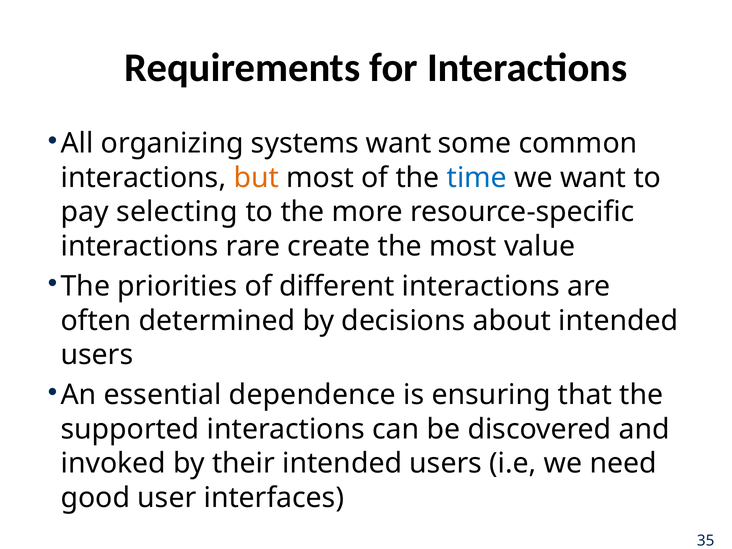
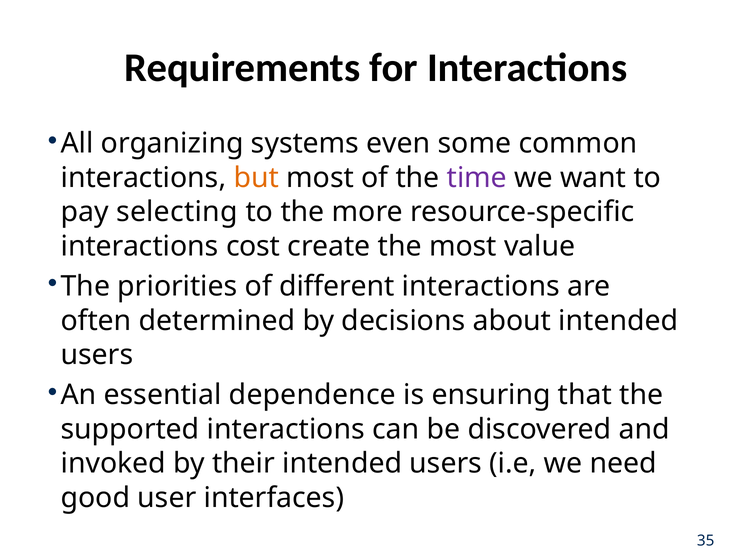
systems want: want -> even (398, 144)
time colour: blue -> purple (477, 178)
rare: rare -> cost (253, 246)
